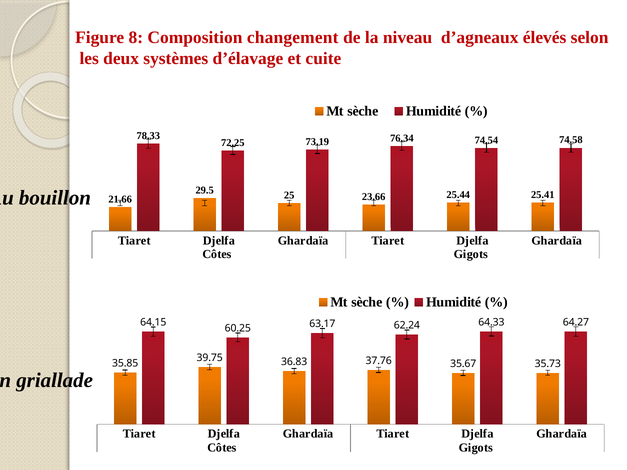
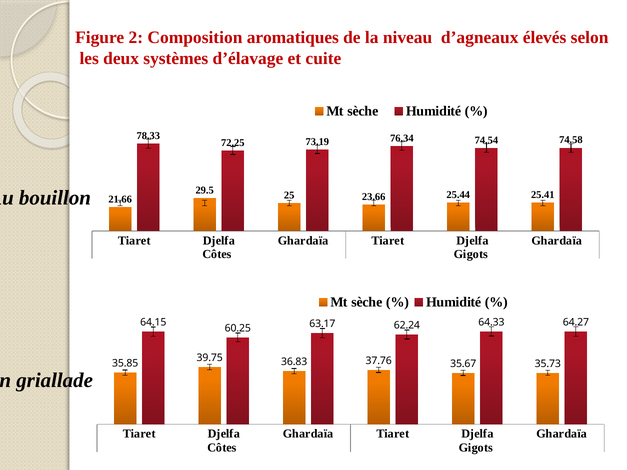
8: 8 -> 2 (136, 38)
changement: changement -> aromatiques (293, 38)
